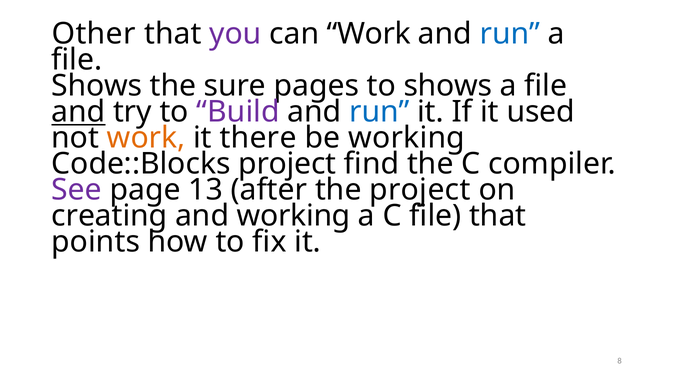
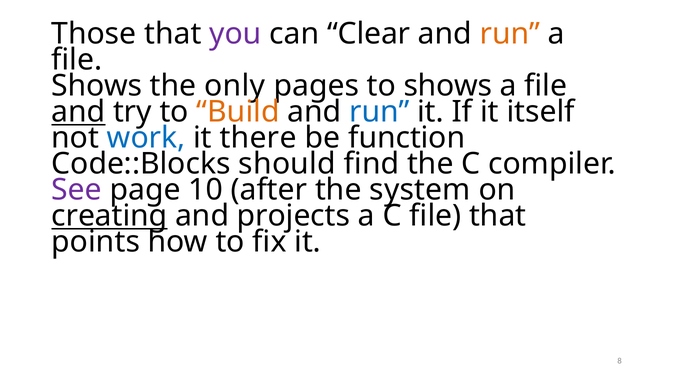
Other: Other -> Those (94, 34)
can Work: Work -> Clear (369, 34)
run colour: blue -> orange (510, 34)
sure: sure -> only (235, 86)
Build colour: purple -> orange (238, 112)
used: used -> itself (541, 112)
work colour: orange -> blue (146, 138)
be working: working -> function (407, 138)
Code::Blocks project: project -> should (287, 164)
13: 13 -> 10 (206, 190)
the project: project -> system (420, 190)
creating underline: none -> present (109, 216)
and working: working -> projects (293, 216)
